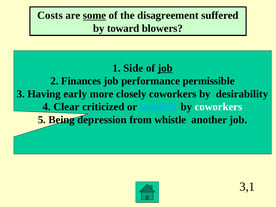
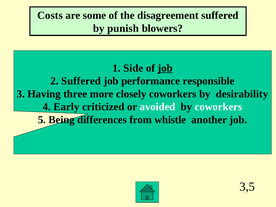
some underline: present -> none (95, 15)
toward: toward -> punish (123, 28)
2 Finances: Finances -> Suffered (81, 81)
permissible: permissible -> responsible (209, 81)
early: early -> three (75, 94)
Clear: Clear -> Early (66, 107)
avoided colour: light blue -> white (158, 107)
depression: depression -> differences (102, 120)
3,1: 3,1 -> 3,5 (247, 187)
